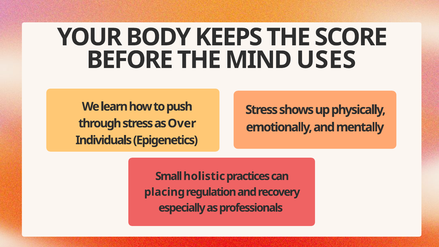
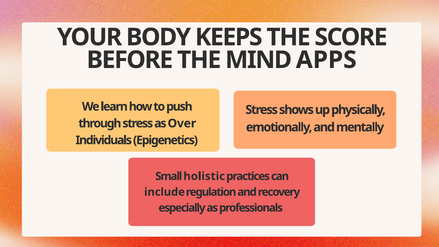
USES: USES -> APPS (326, 60)
placing: placing -> include (164, 192)
